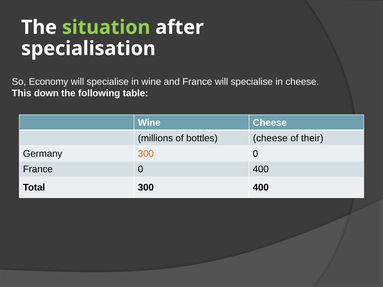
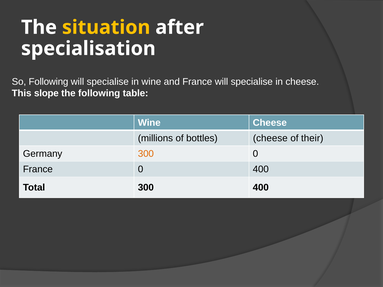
situation colour: light green -> yellow (106, 27)
So Economy: Economy -> Following (48, 82)
down: down -> slope (46, 93)
